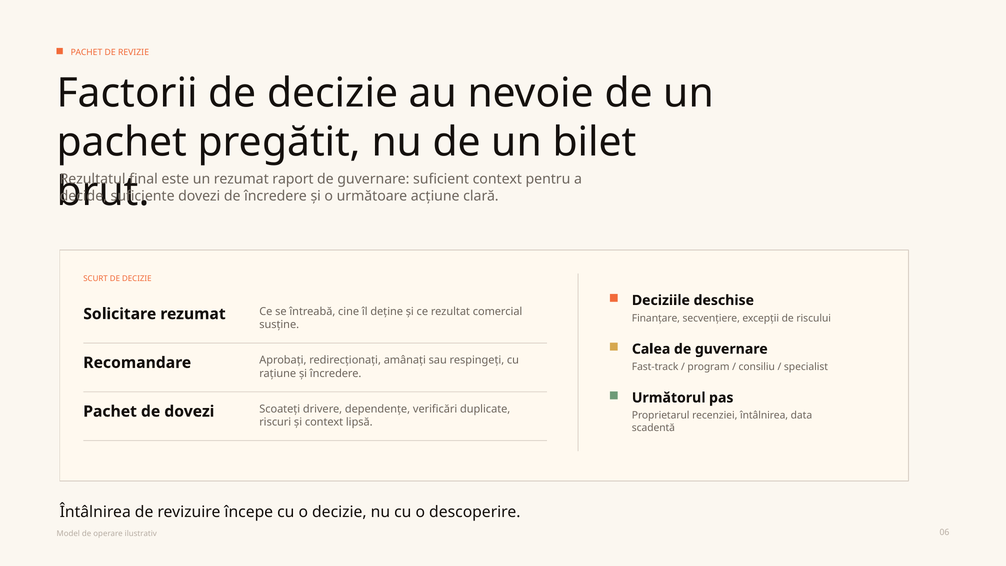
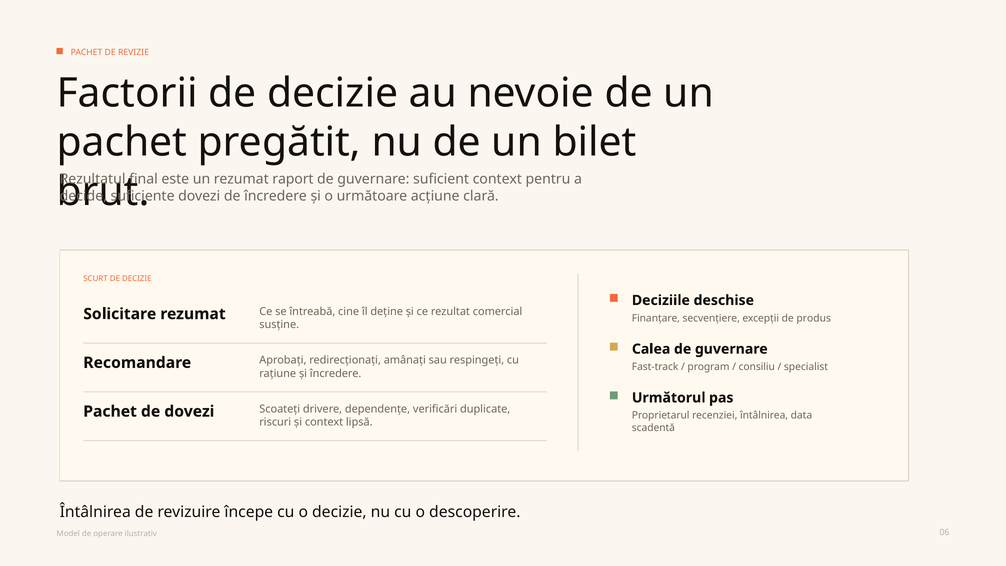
riscului: riscului -> produs (814, 318)
